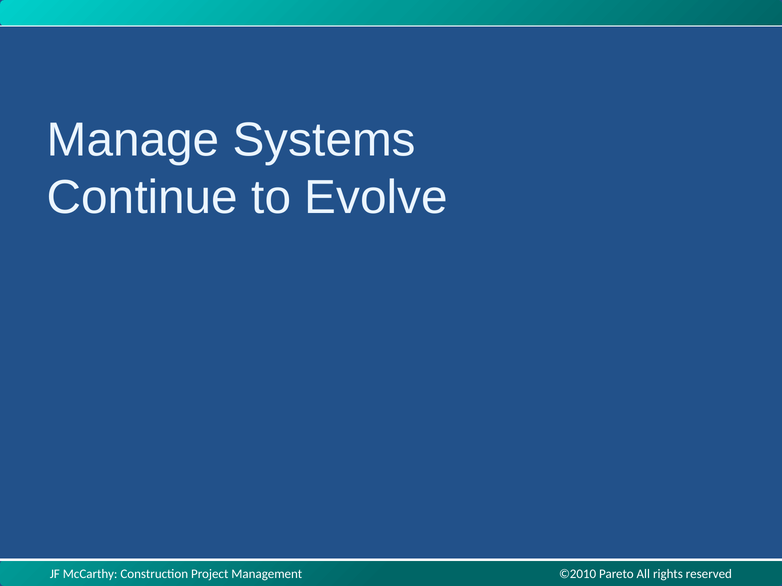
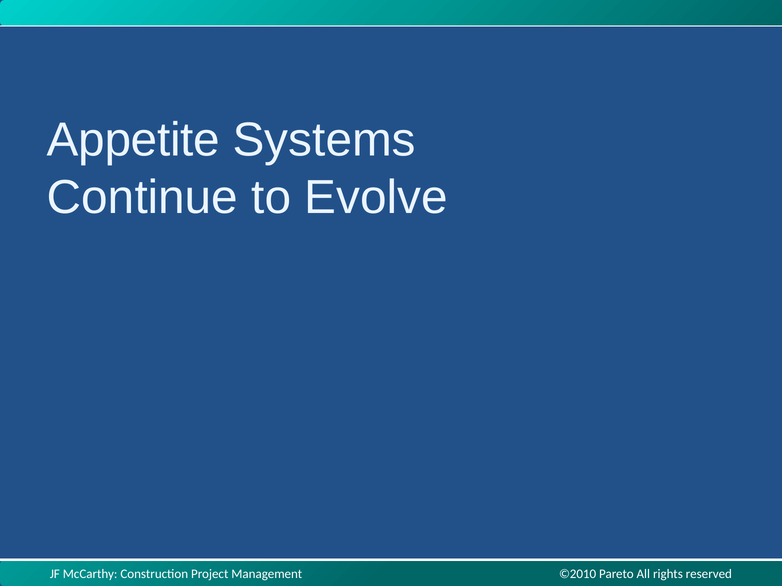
Manage: Manage -> Appetite (133, 140)
